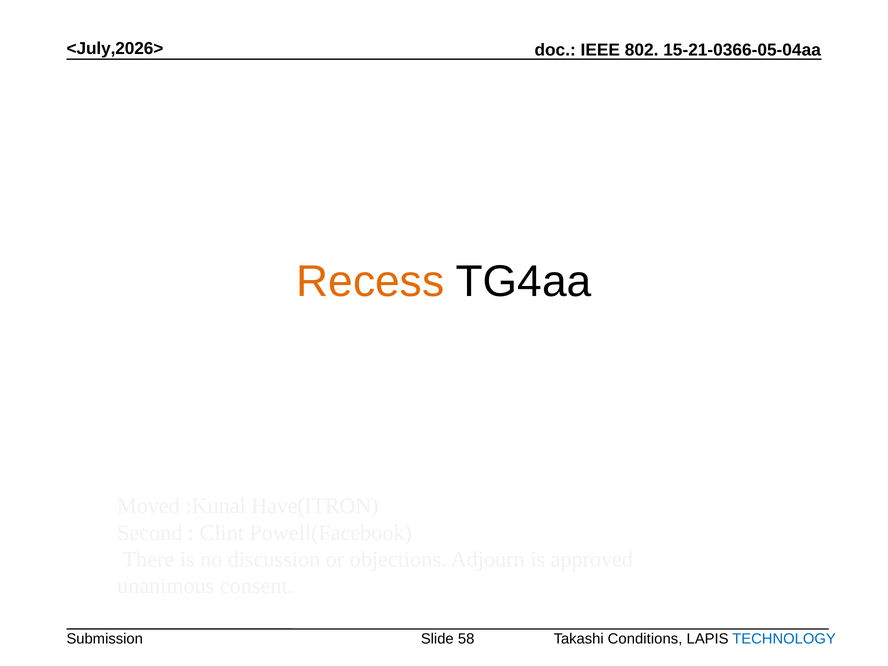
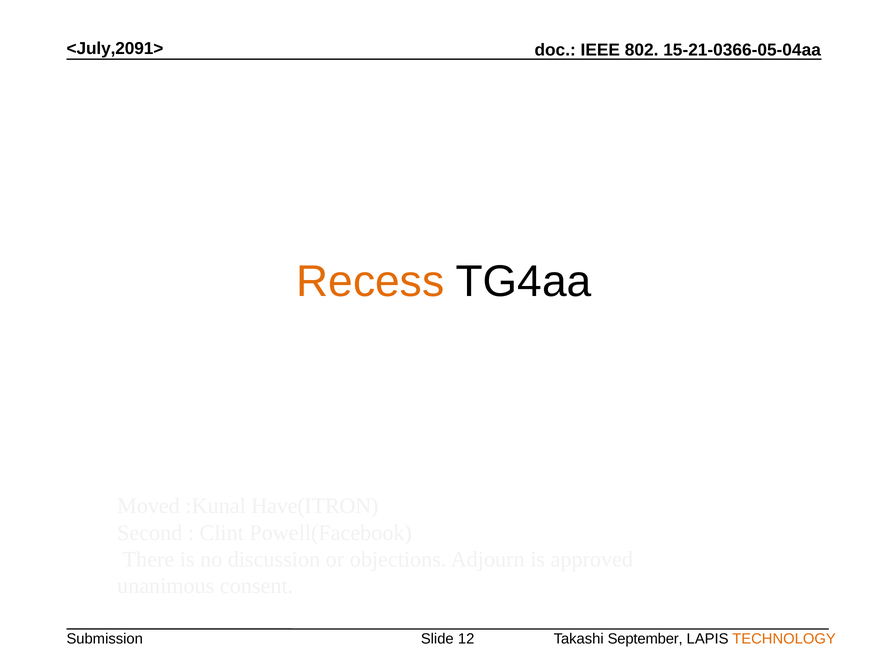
<July,2026>: <July,2026> -> <July,2091> (115, 48)
58: 58 -> 12 (466, 639)
Conditions: Conditions -> September (645, 639)
TECHNOLOGY colour: blue -> orange (784, 639)
